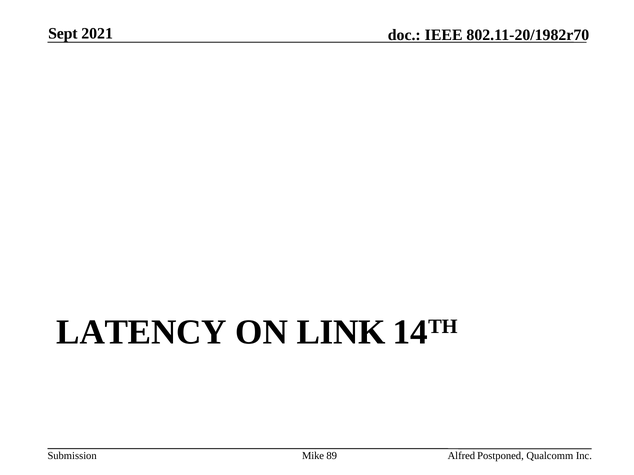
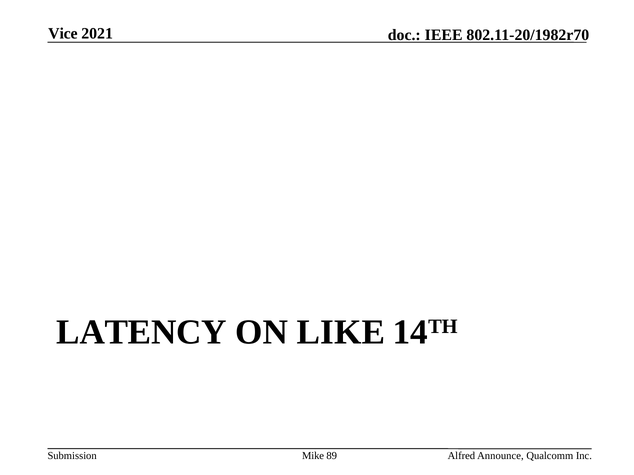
Sept: Sept -> Vice (63, 34)
LINK: LINK -> LIKE (341, 332)
Postponed: Postponed -> Announce (500, 456)
